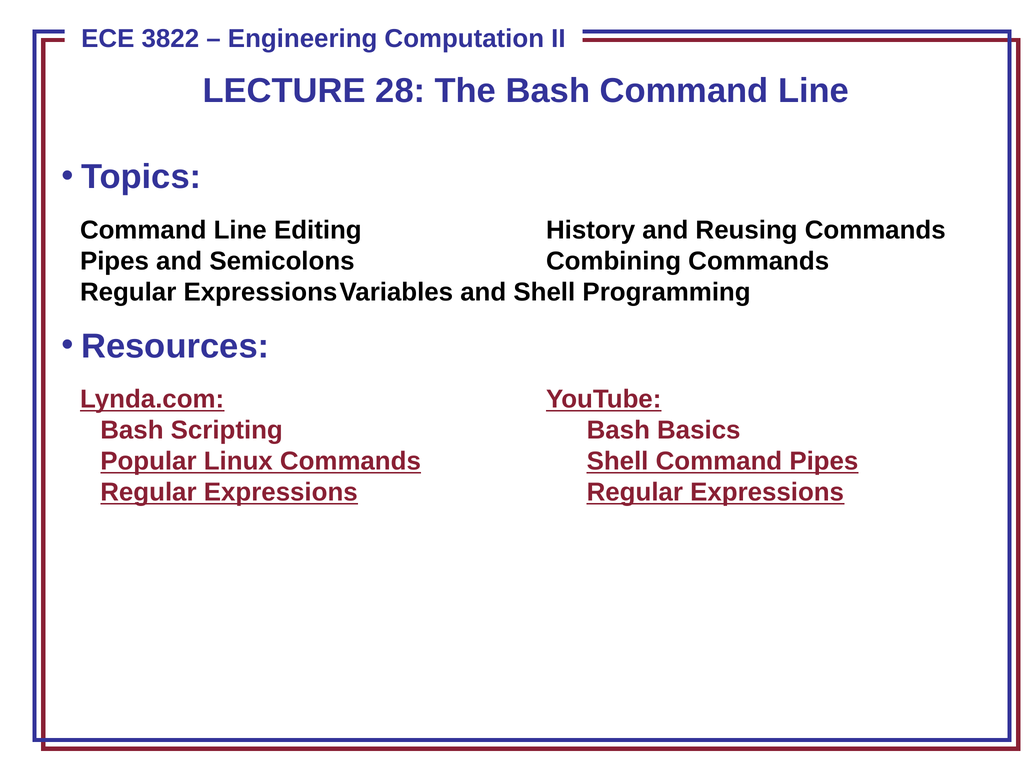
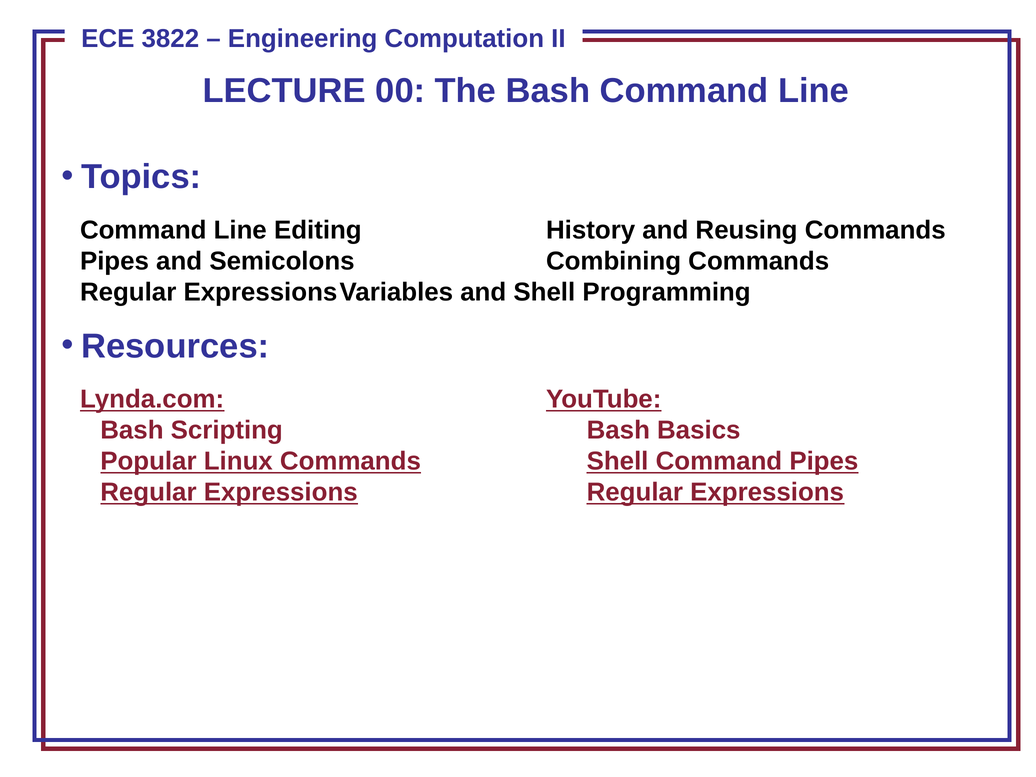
28: 28 -> 00 (400, 91)
